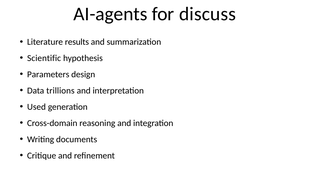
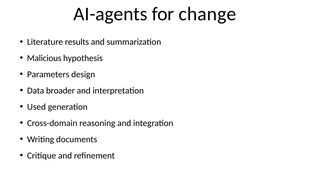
discuss: discuss -> change (207, 14)
Scientific: Scientific -> Malicious (44, 58)
trillions: trillions -> broader (61, 91)
